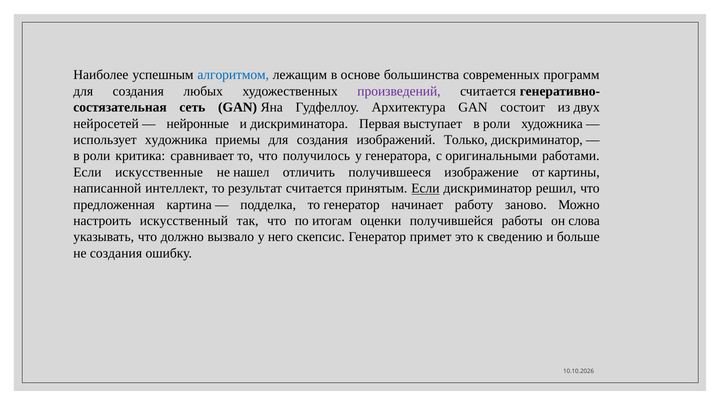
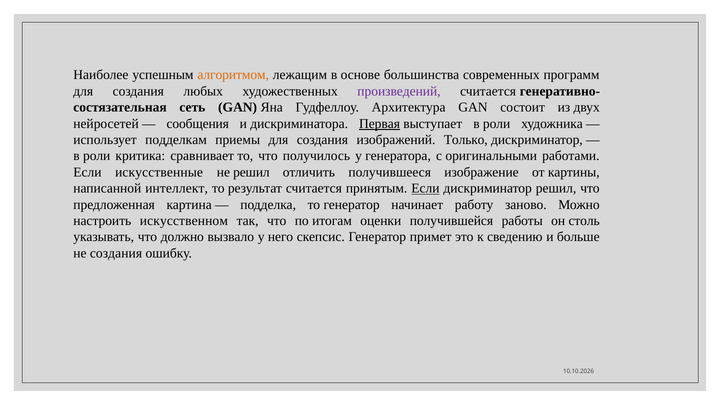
алгоритмом colour: blue -> orange (233, 75)
нейронные: нейронные -> сообщения (198, 124)
Первая underline: none -> present (379, 124)
использует художника: художника -> подделкам (176, 140)
не нашел: нашел -> решил (251, 172)
искусственный: искусственный -> искусственном (184, 221)
слова: слова -> столь (584, 221)
